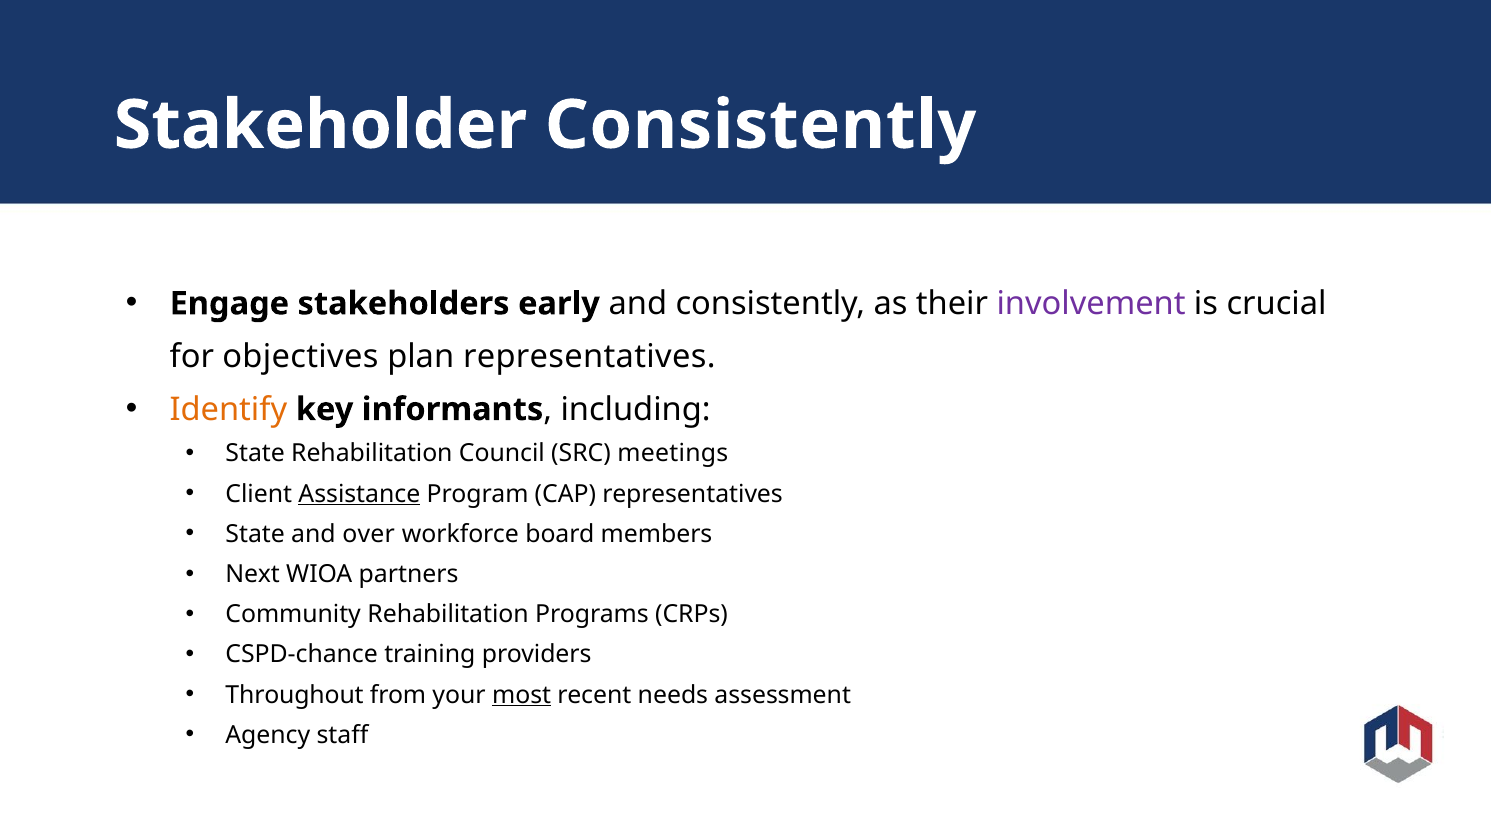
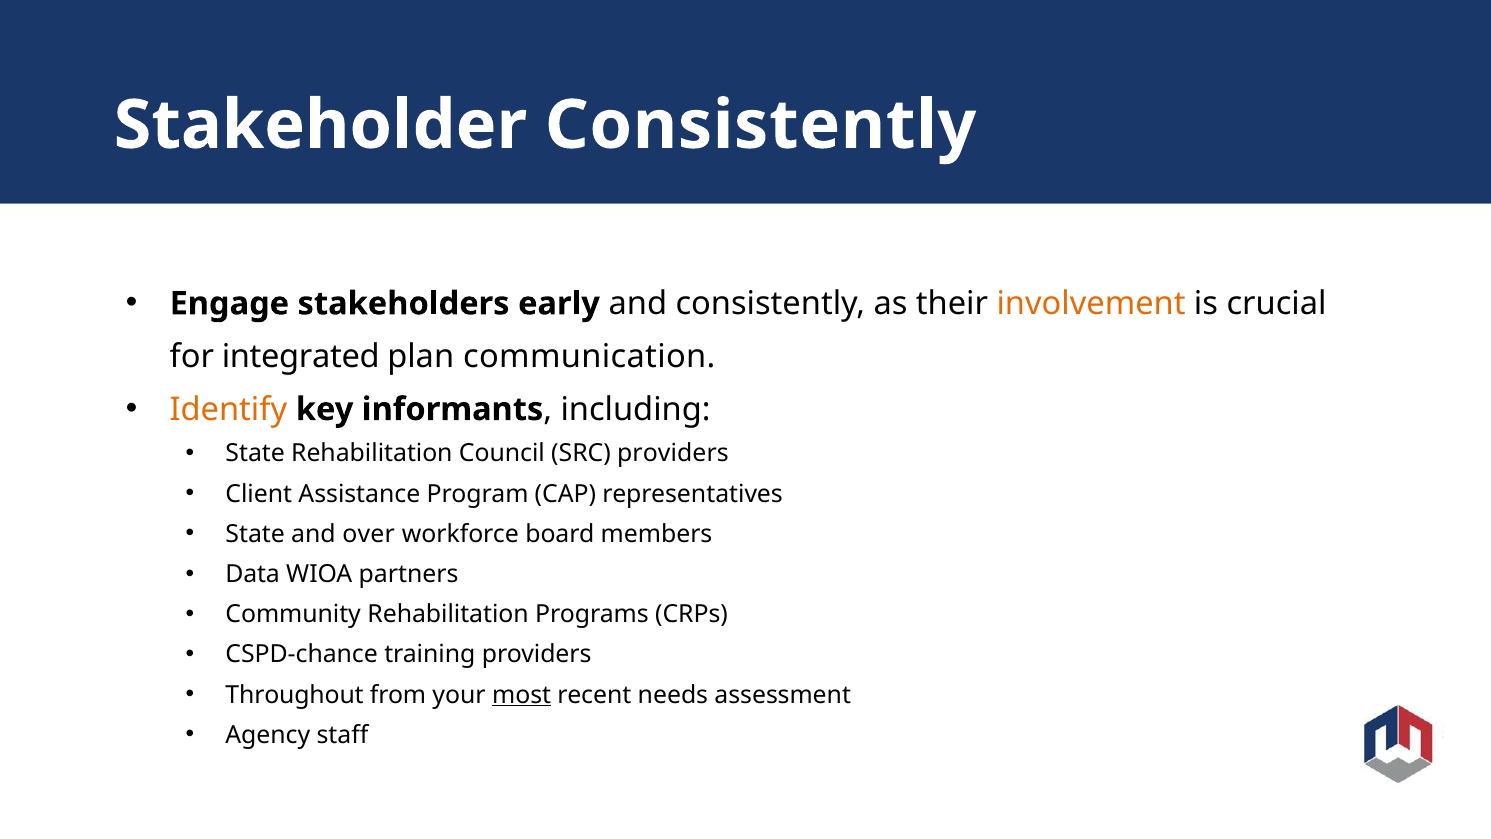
involvement colour: purple -> orange (1091, 304)
objectives: objectives -> integrated (301, 356)
plan representatives: representatives -> communication (589, 356)
SRC meetings: meetings -> providers (673, 453)
Assistance underline: present -> none (359, 494)
Next: Next -> Data (253, 574)
